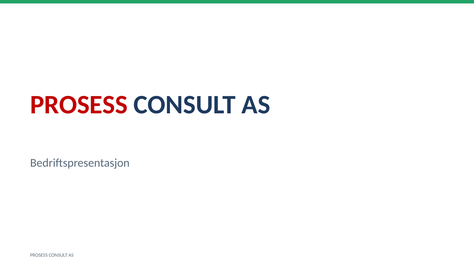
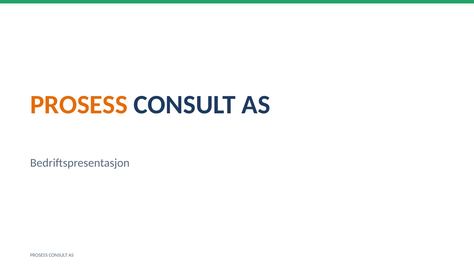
PROSESS colour: red -> orange (79, 105)
